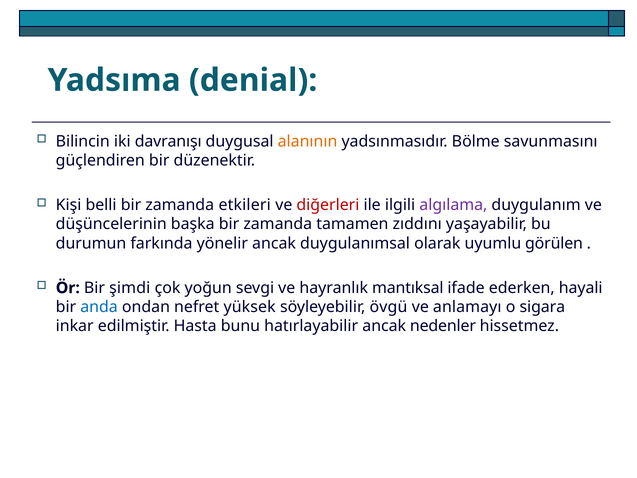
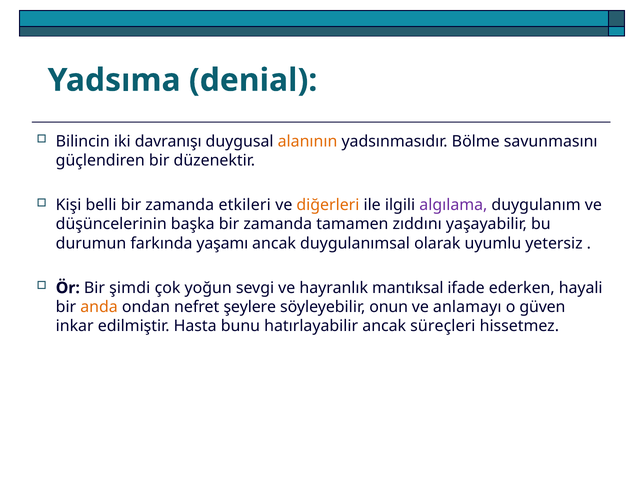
diğerleri colour: red -> orange (328, 205)
yönelir: yönelir -> yaşamı (222, 243)
görülen: görülen -> yetersiz (554, 243)
anda colour: blue -> orange (99, 307)
yüksek: yüksek -> şeylere (250, 307)
övgü: övgü -> onun (389, 307)
sigara: sigara -> güven (542, 307)
nedenler: nedenler -> süreçleri (443, 326)
